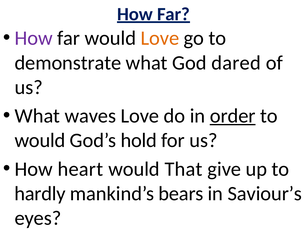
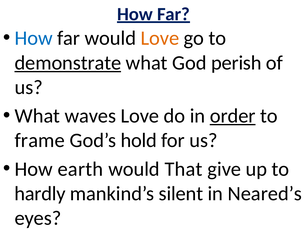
How colour: purple -> blue (34, 38)
demonstrate underline: none -> present (68, 63)
dared: dared -> perish (236, 63)
would: would -> frame (40, 141)
heart: heart -> earth (80, 169)
bears: bears -> silent (181, 194)
Saviour’s: Saviour’s -> Neared’s (265, 194)
